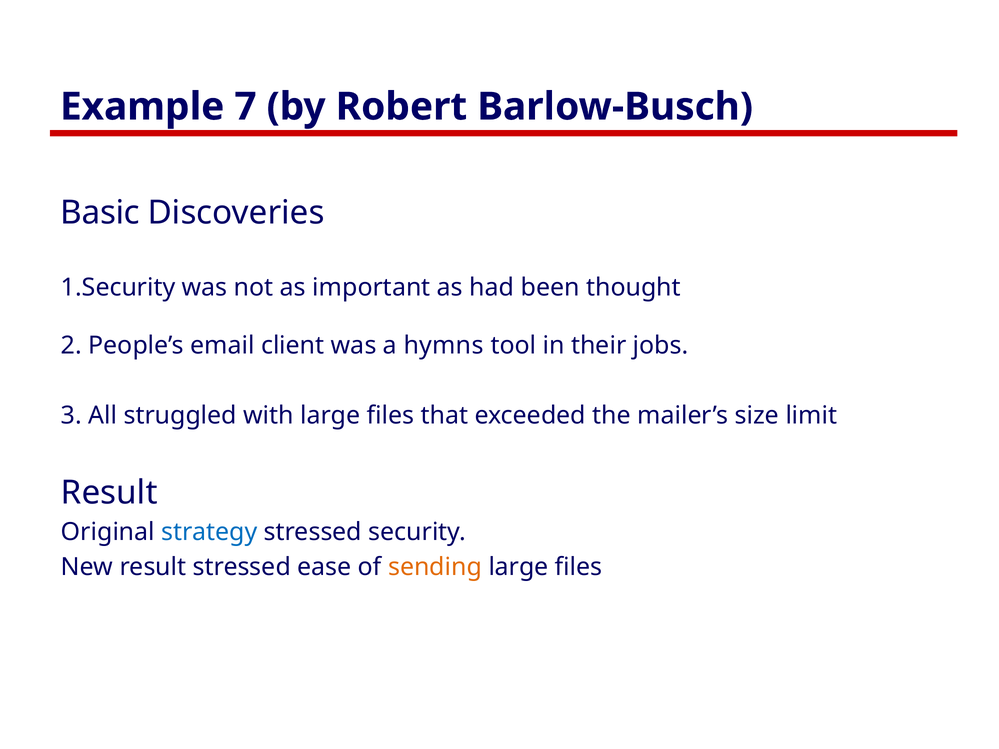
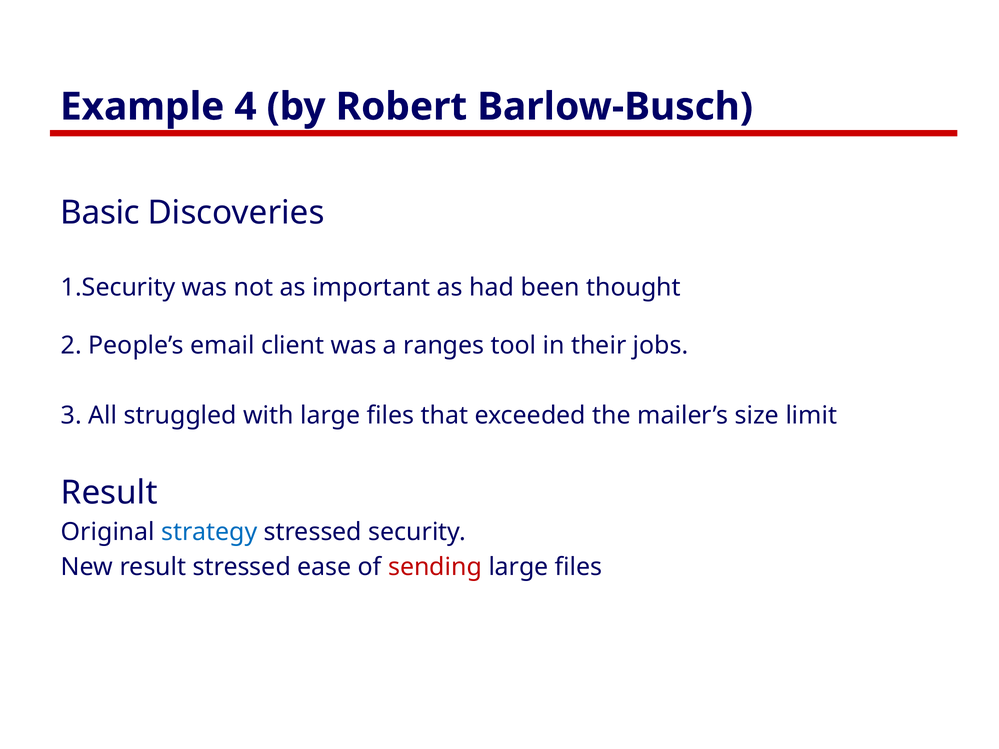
7: 7 -> 4 (245, 107)
hymns: hymns -> ranges (444, 346)
sending colour: orange -> red (435, 567)
